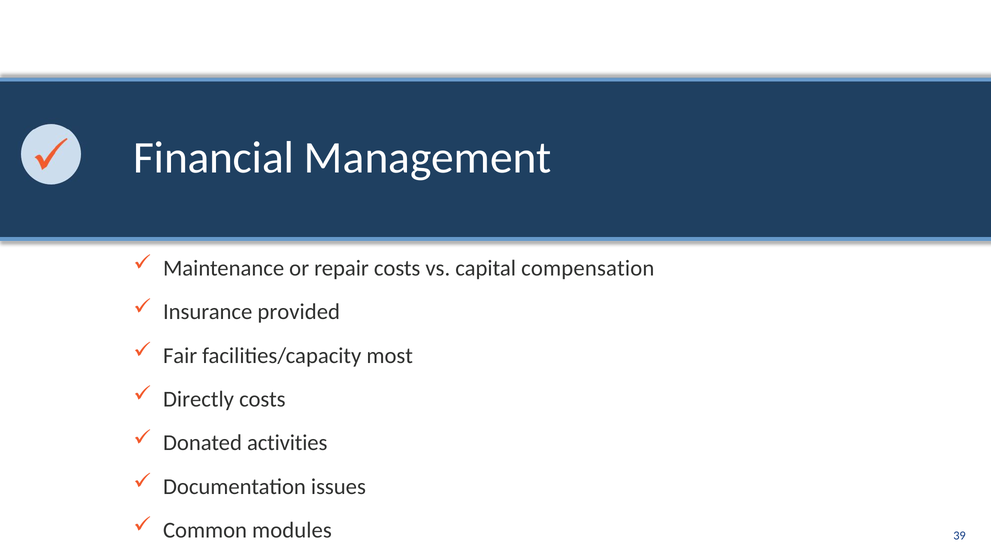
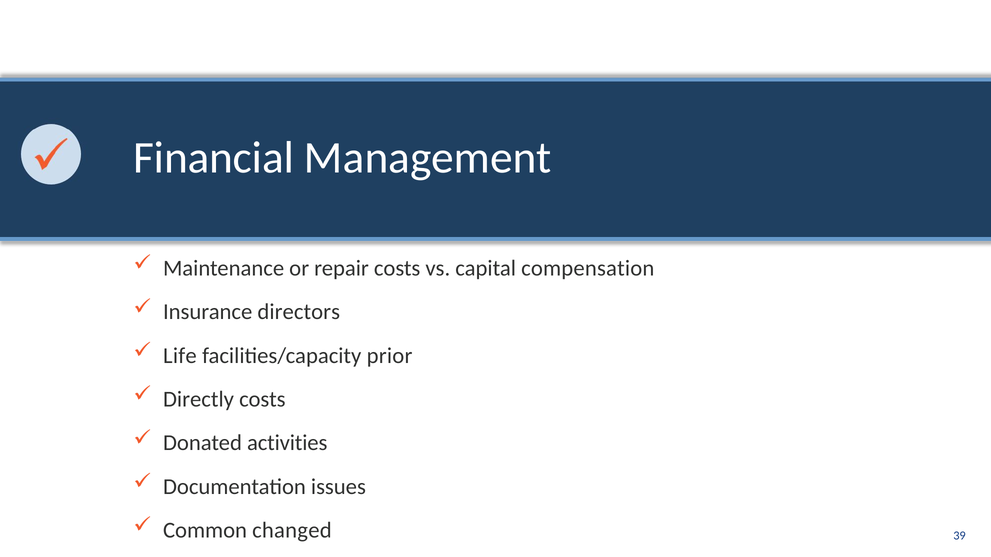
provided: provided -> directors (299, 312)
Fair: Fair -> Life (180, 356)
most: most -> prior (390, 356)
modules: modules -> changed (292, 531)
